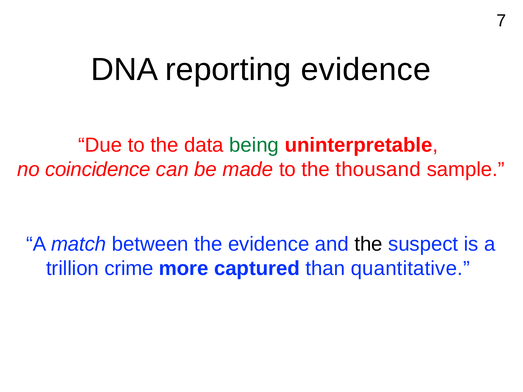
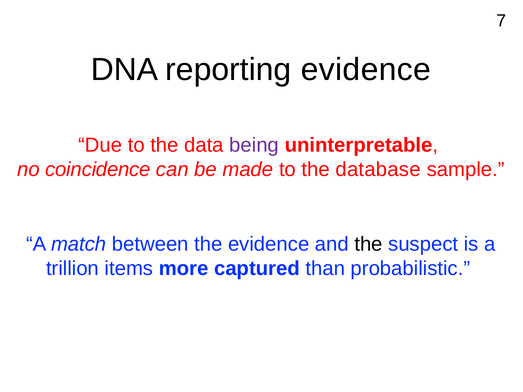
being colour: green -> purple (254, 145)
thousand: thousand -> database (378, 170)
crime: crime -> items (129, 269)
quantitative: quantitative -> probabilistic (410, 269)
